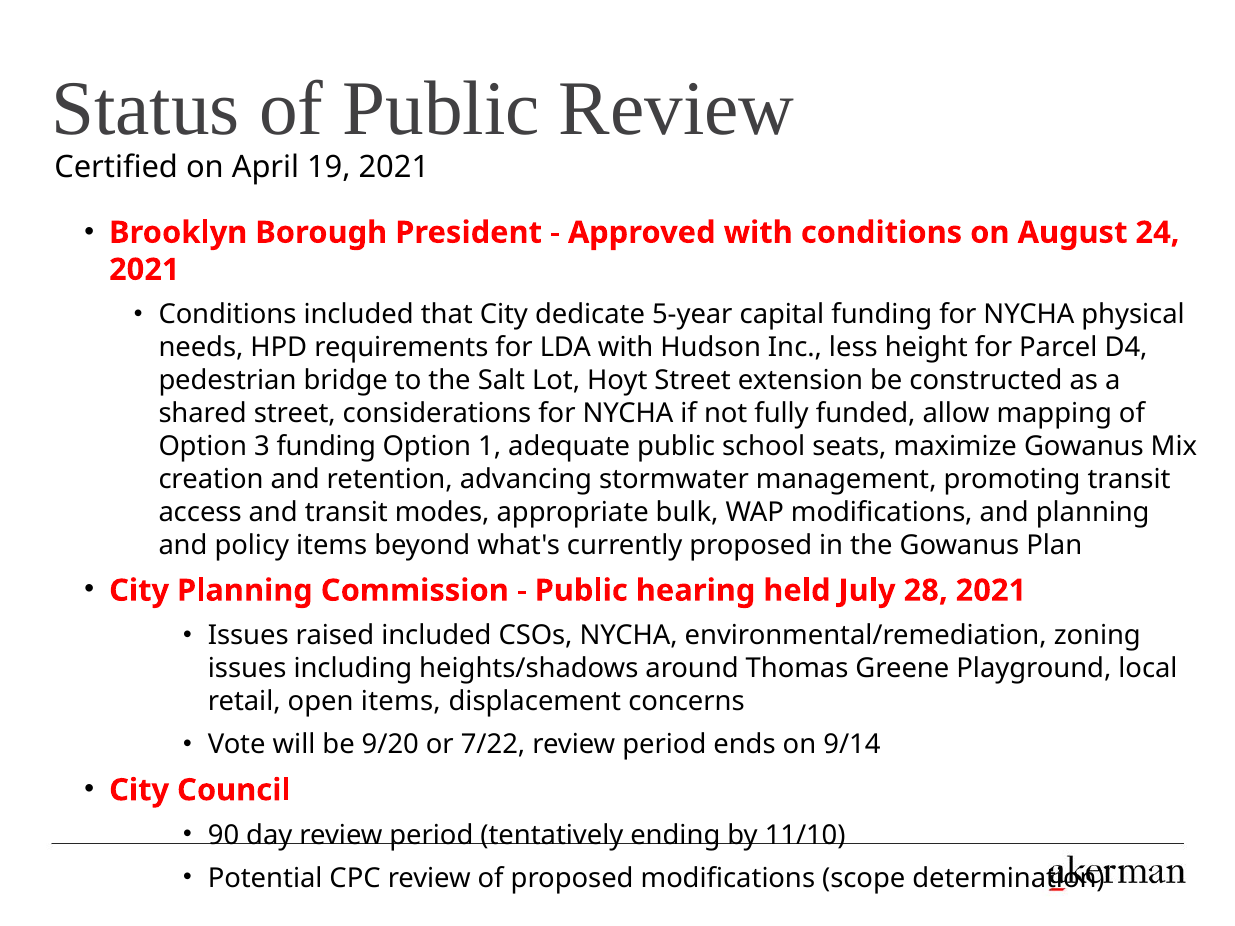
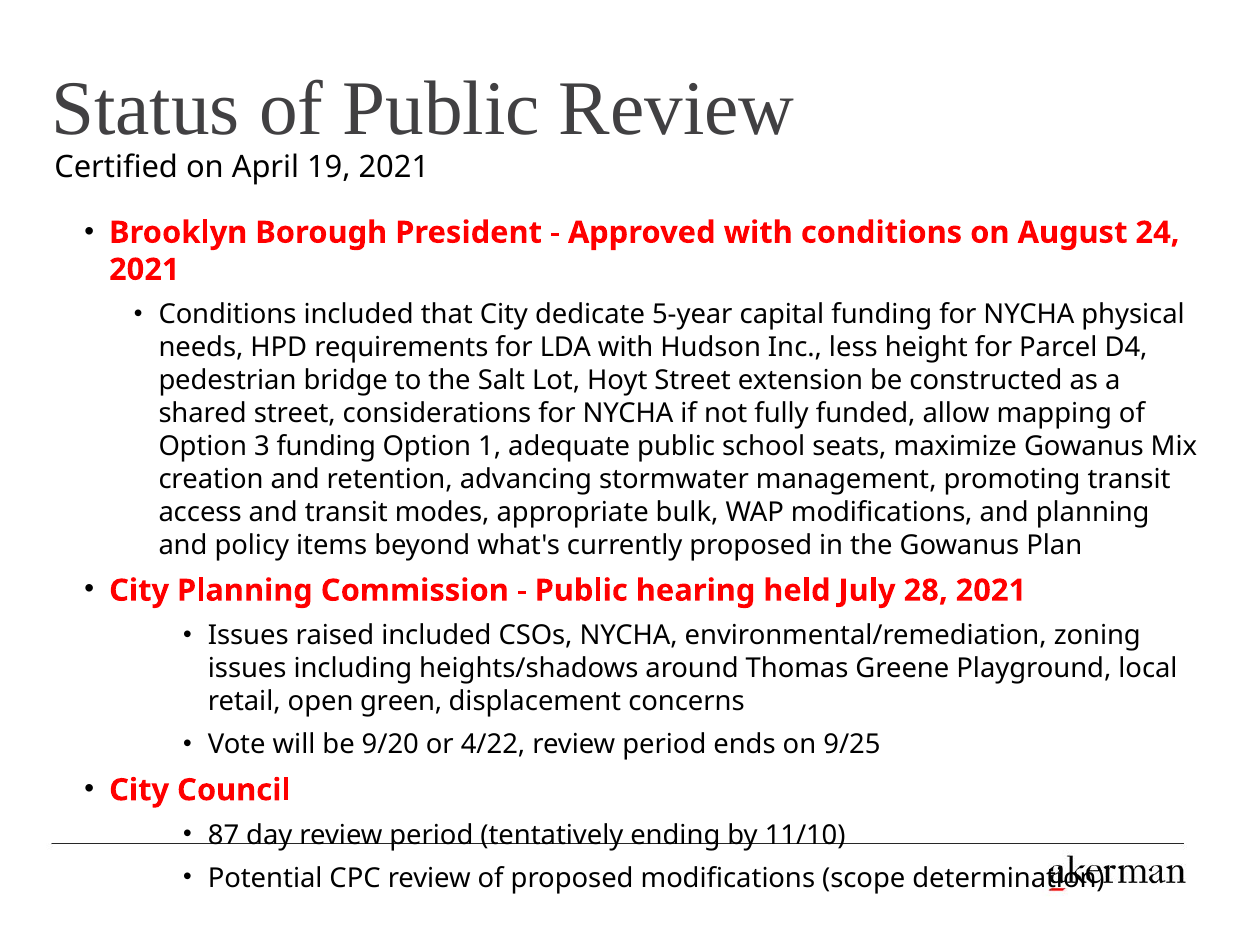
open items: items -> green (401, 702)
7/22: 7/22 -> 4/22 (493, 745)
9/14: 9/14 -> 9/25 (852, 745)
90: 90 -> 87 (224, 835)
